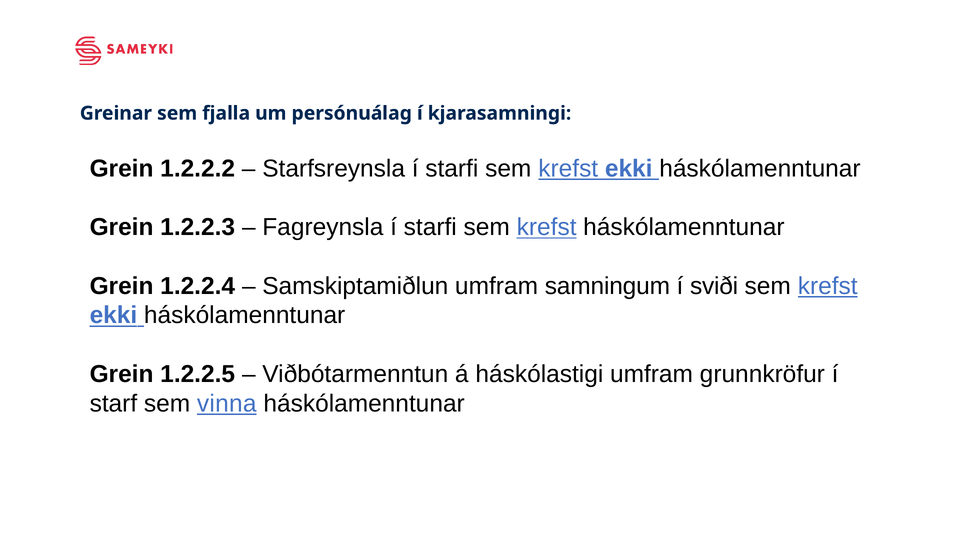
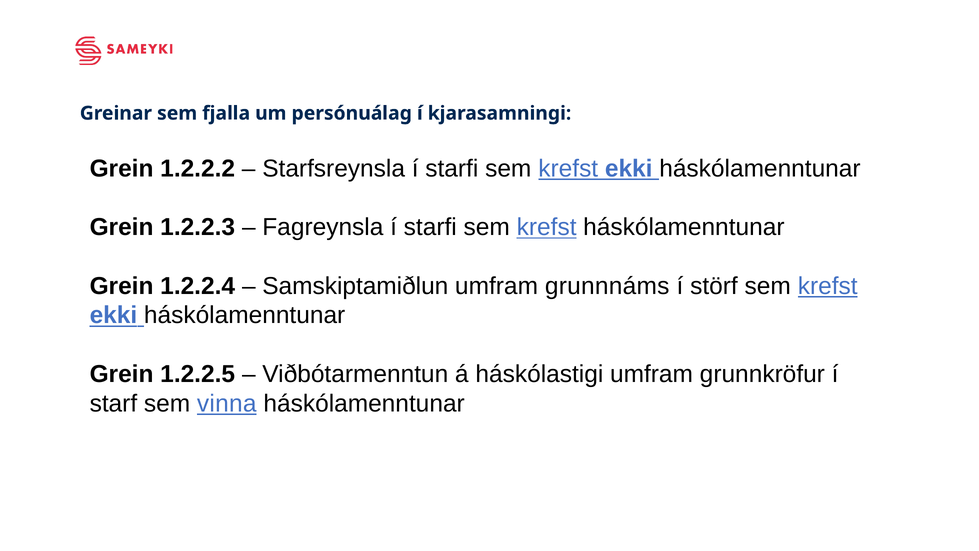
samningum: samningum -> grunnnáms (607, 286)
sviði: sviði -> störf (714, 286)
